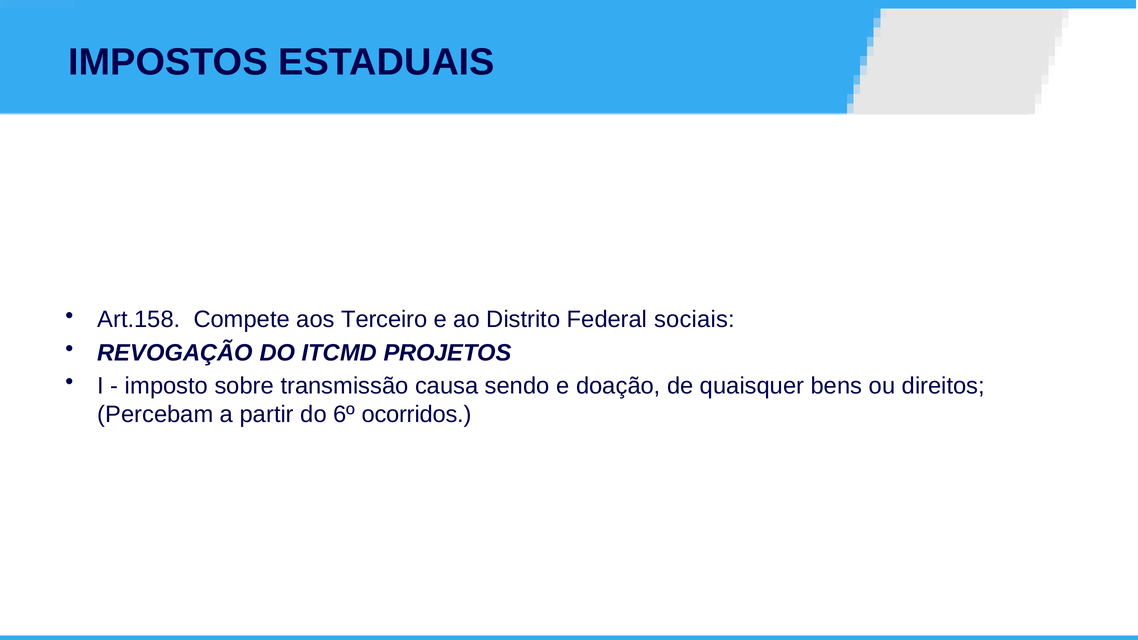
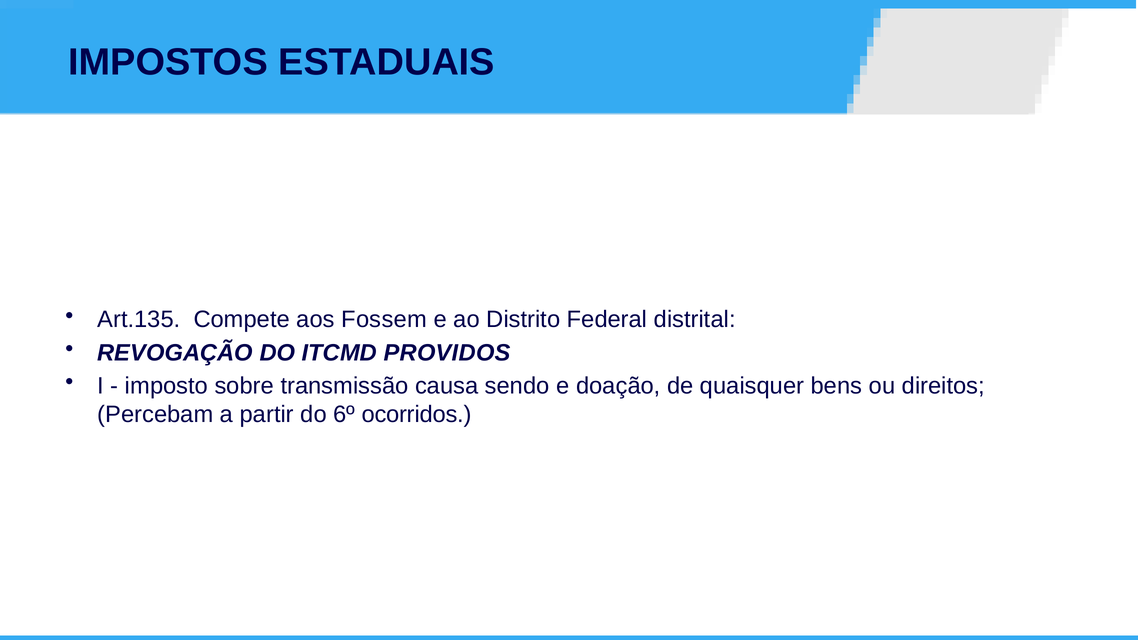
Art.158: Art.158 -> Art.135 (139, 320)
Terceiro: Terceiro -> Fossem (384, 320)
sociais: sociais -> distrital (695, 320)
PROJETOS: PROJETOS -> PROVIDOS (447, 353)
